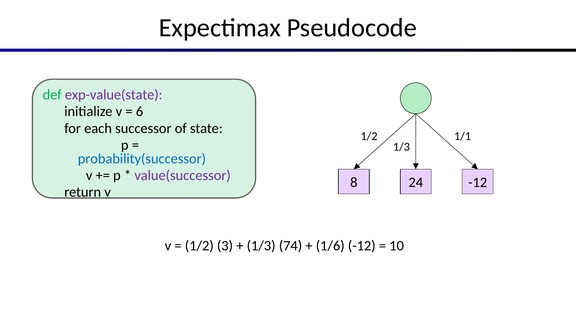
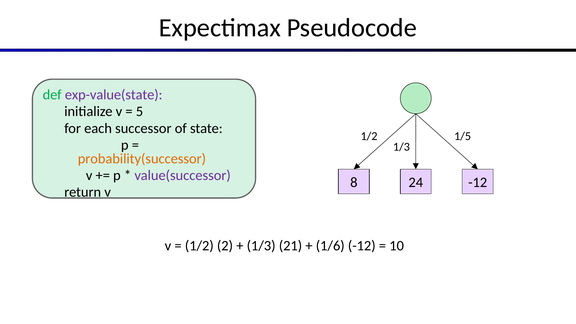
6: 6 -> 5 (140, 112)
1/1: 1/1 -> 1/5 (463, 136)
probability(successor colour: blue -> orange (142, 159)
3: 3 -> 2 (225, 246)
74: 74 -> 21 (290, 246)
